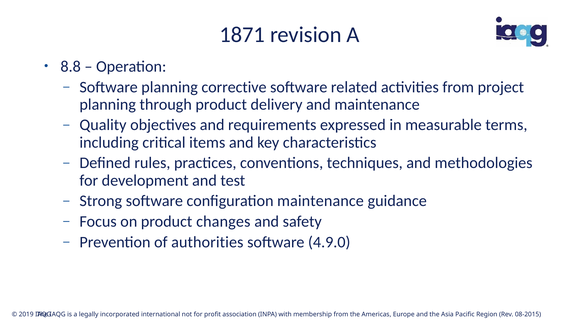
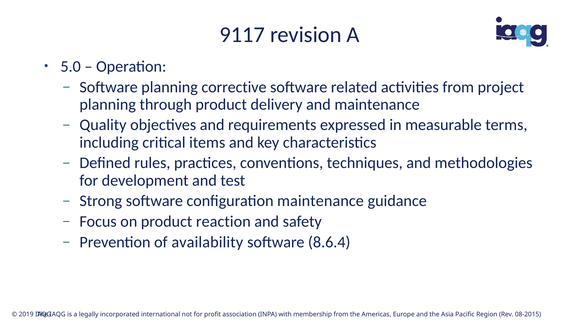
1871: 1871 -> 9117 (242, 35)
8.8: 8.8 -> 5.0 (71, 66)
changes: changes -> reaction (223, 221)
authorities: authorities -> availability (207, 242)
4.9.0: 4.9.0 -> 8.6.4 (329, 242)
